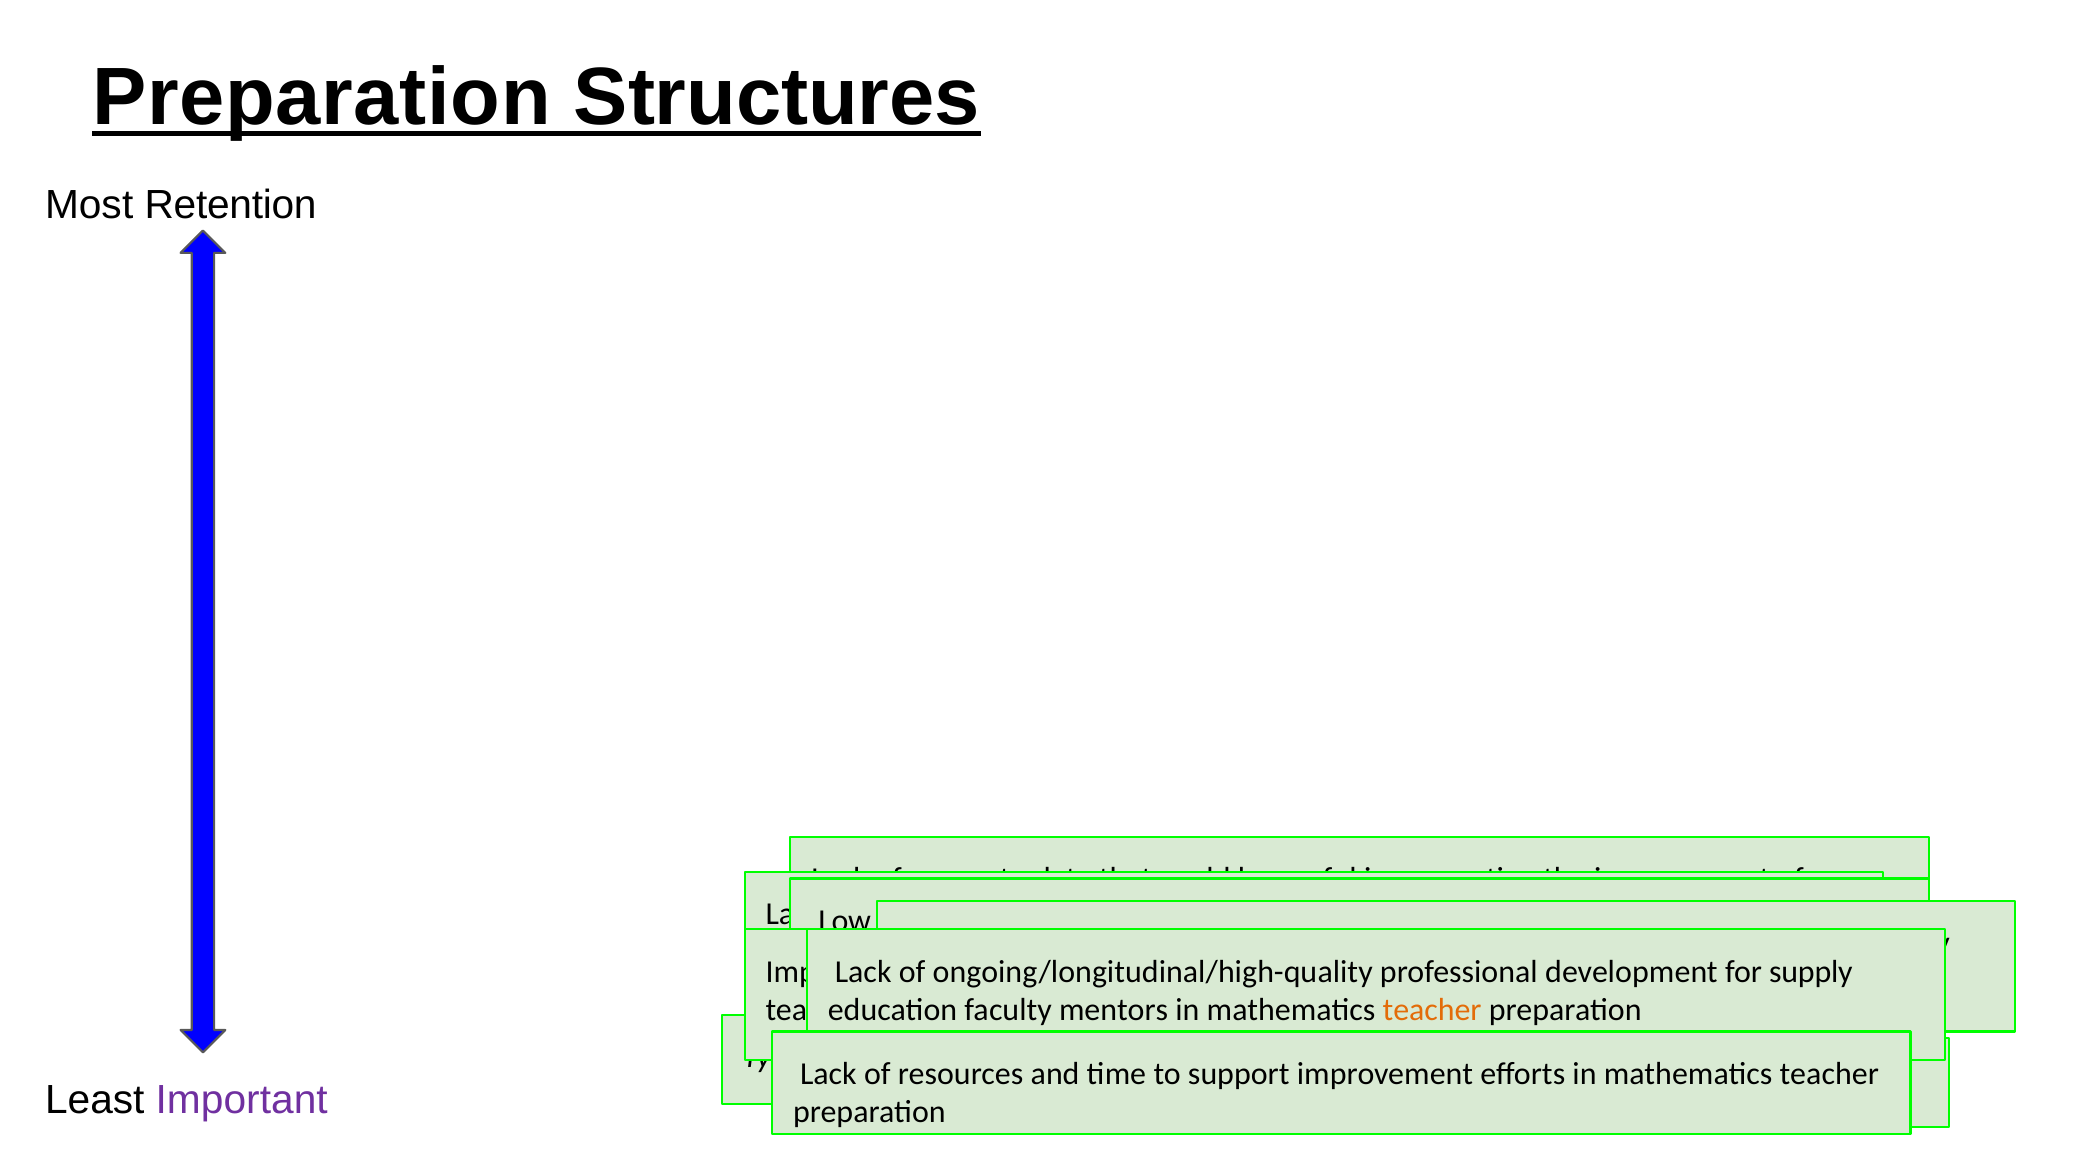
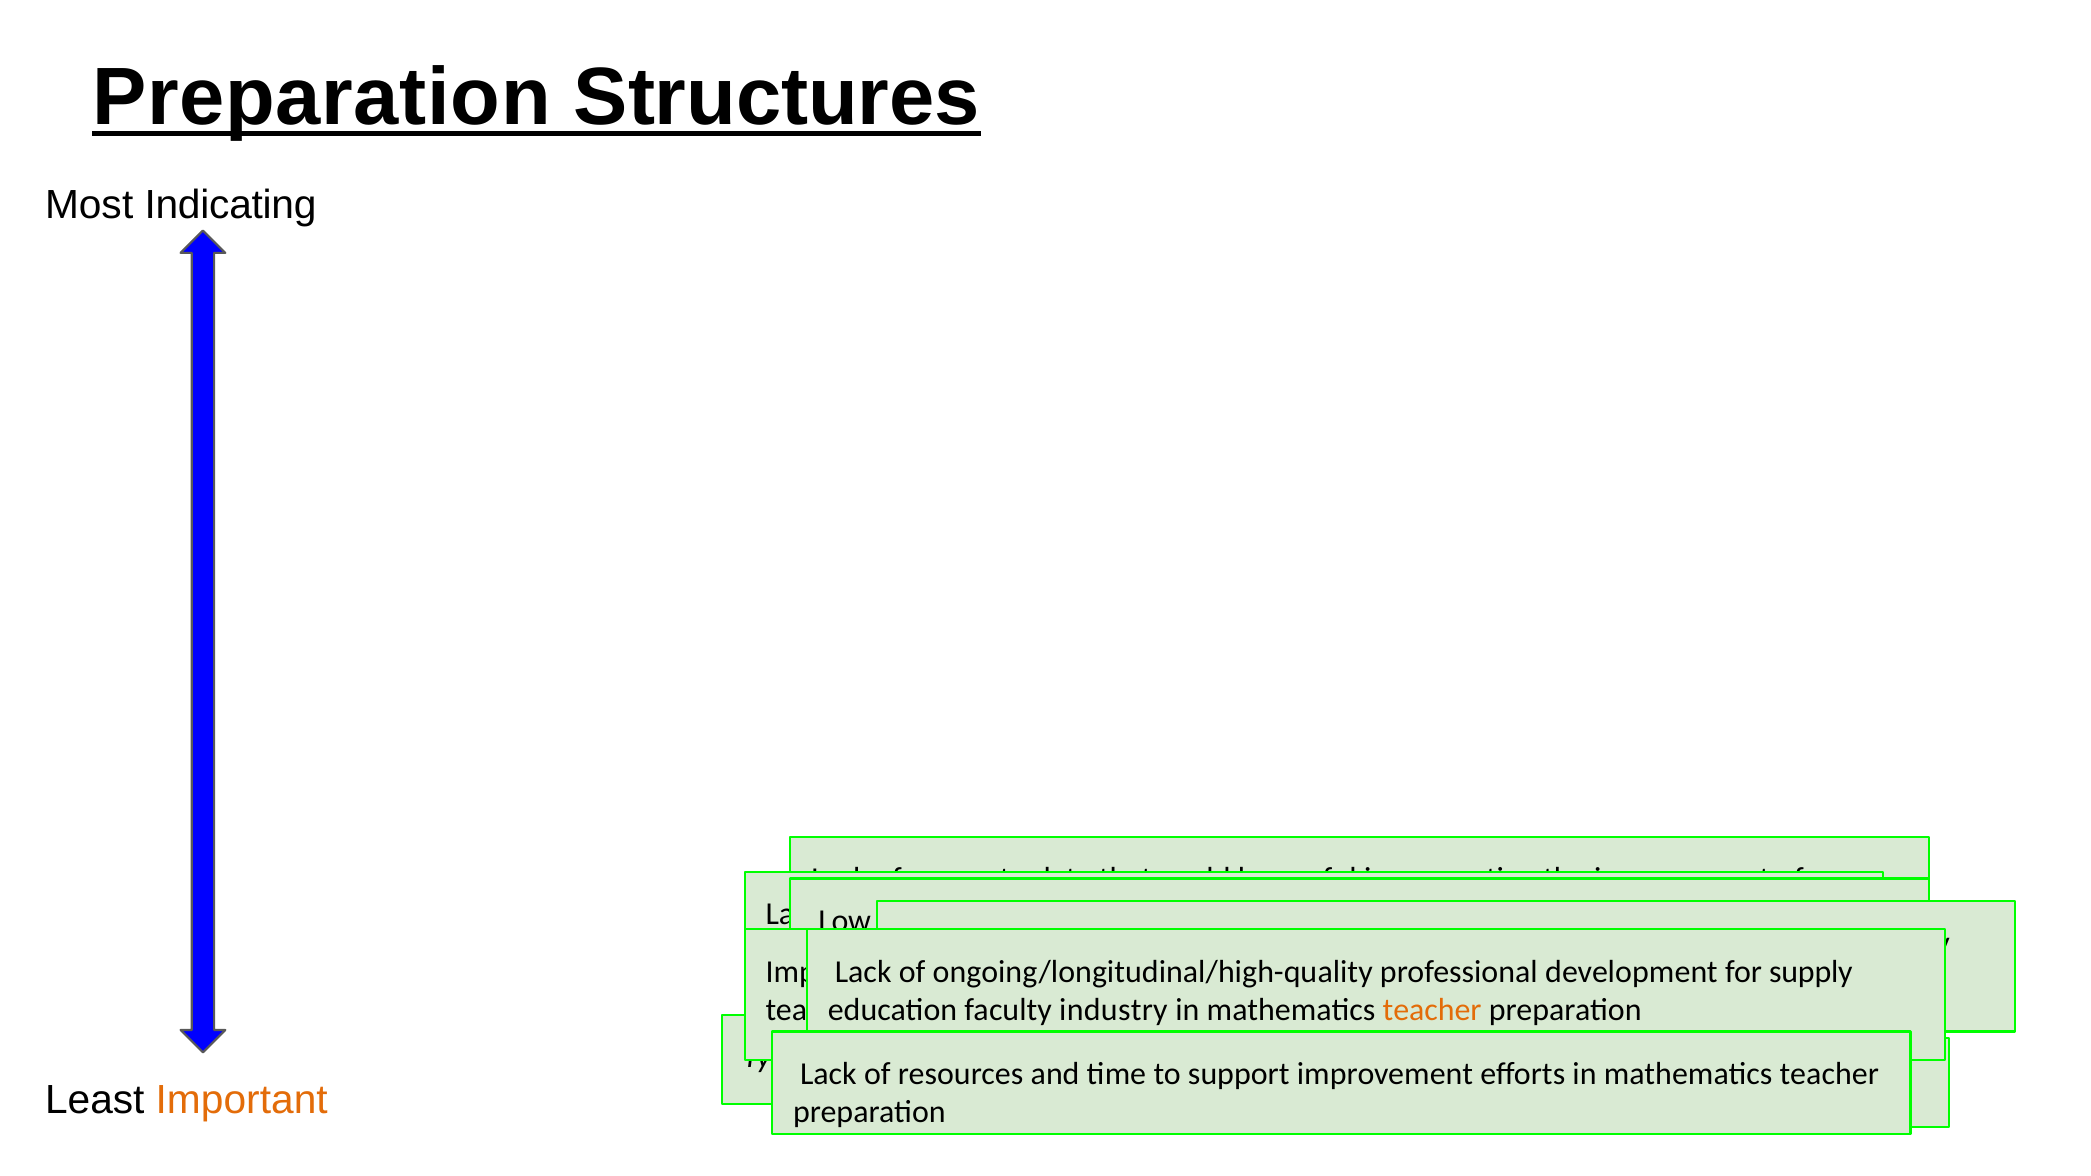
Retention: Retention -> Indicating (231, 205)
mentors: mentors -> industry (1113, 1010)
Important colour: purple -> orange (242, 1101)
